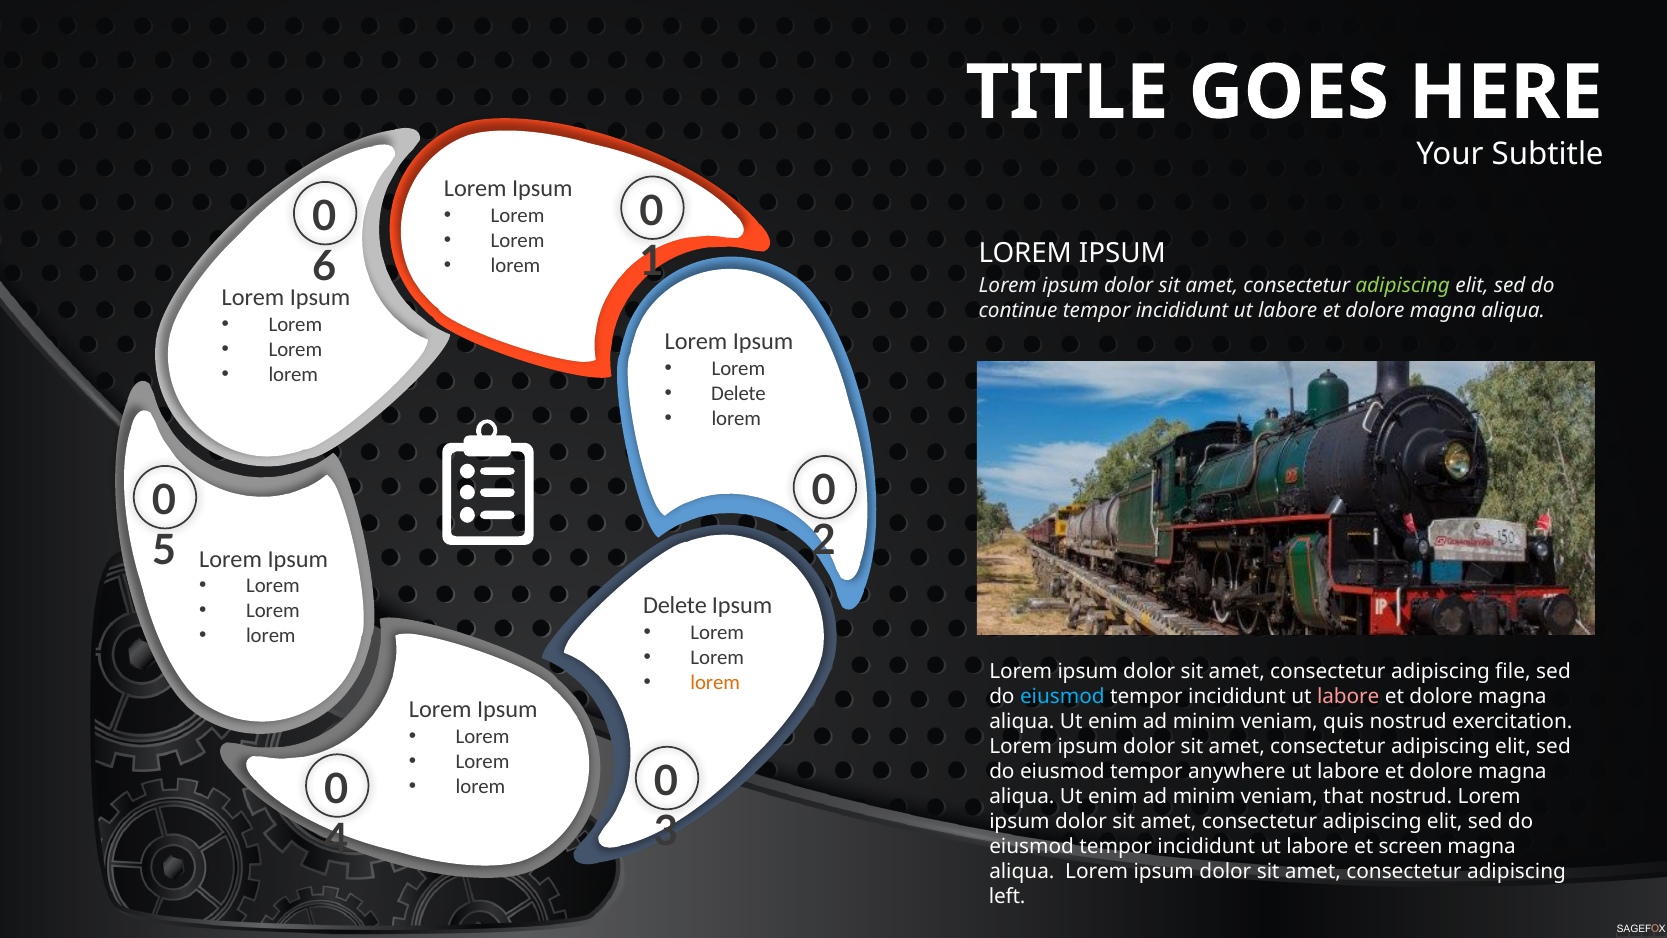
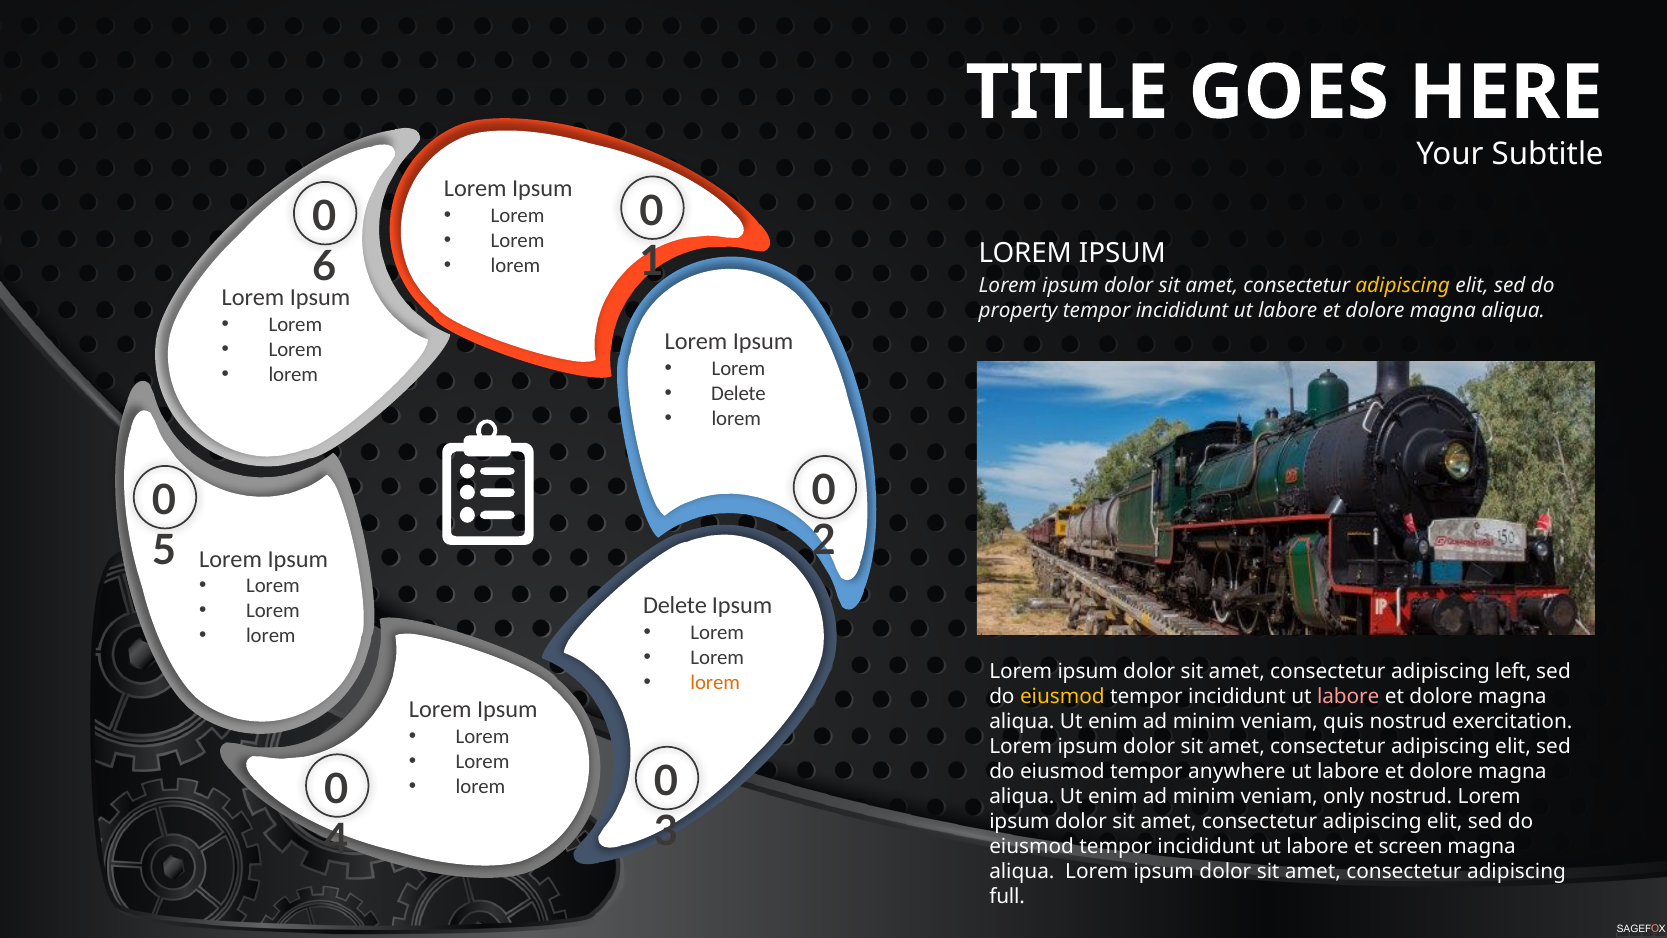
adipiscing colour: light green -> yellow (1403, 286)
continue: continue -> property (1018, 311)
file: file -> left (1513, 671)
eiusmod colour: light blue -> yellow (1062, 696)
that: that -> only (1344, 796)
left: left -> full (1007, 896)
